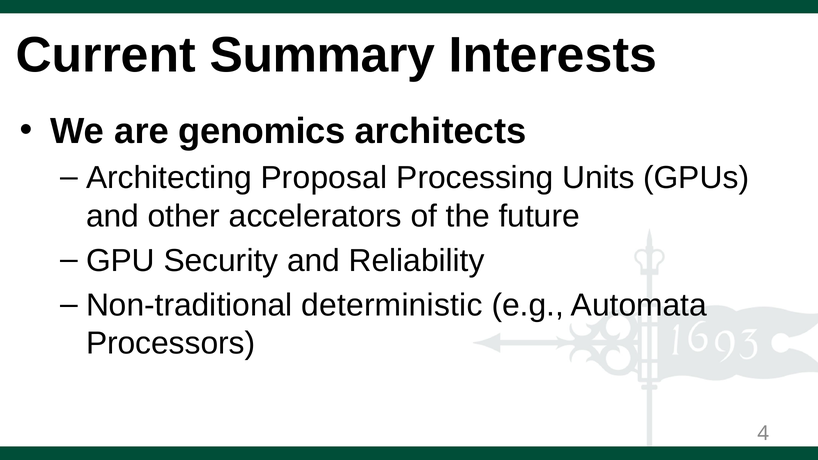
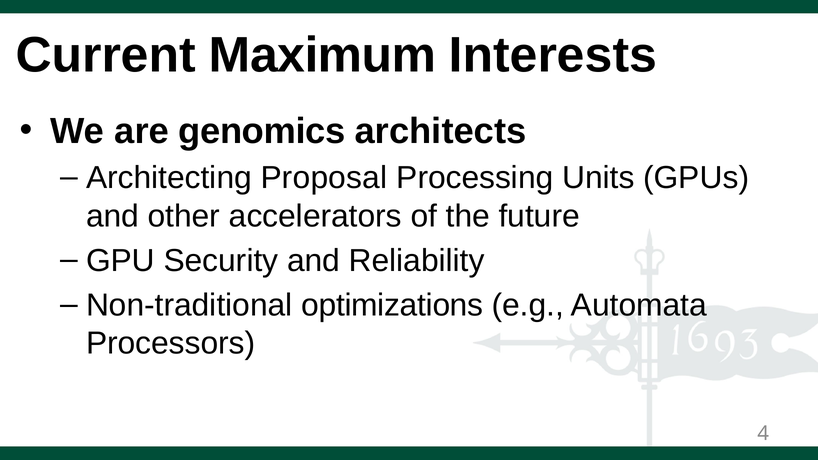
Summary: Summary -> Maximum (323, 56)
deterministic: deterministic -> optimizations (392, 305)
